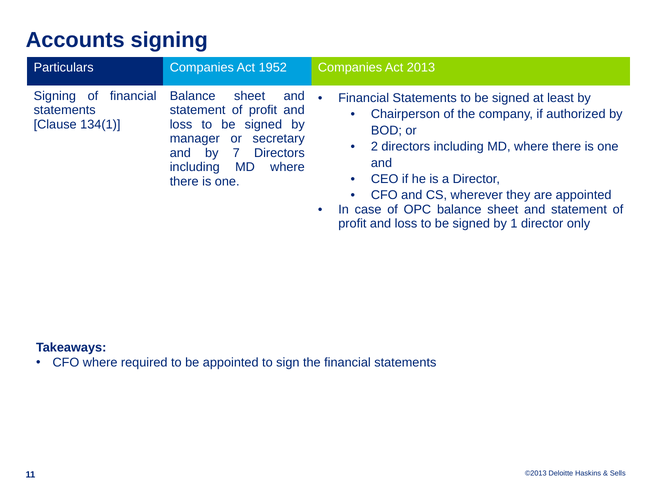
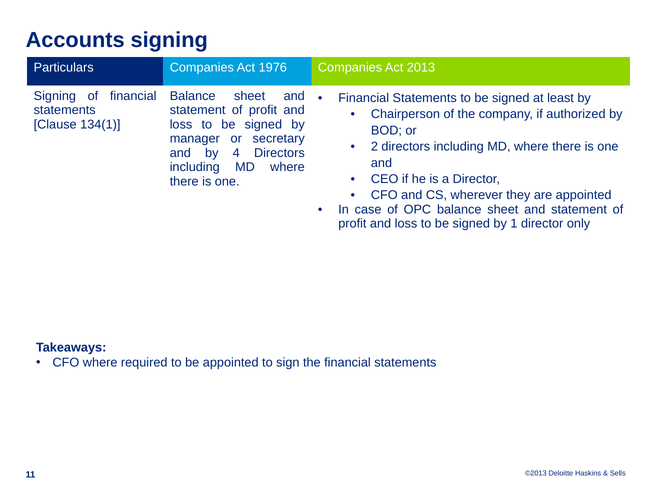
1952: 1952 -> 1976 (273, 68)
7: 7 -> 4 (236, 153)
